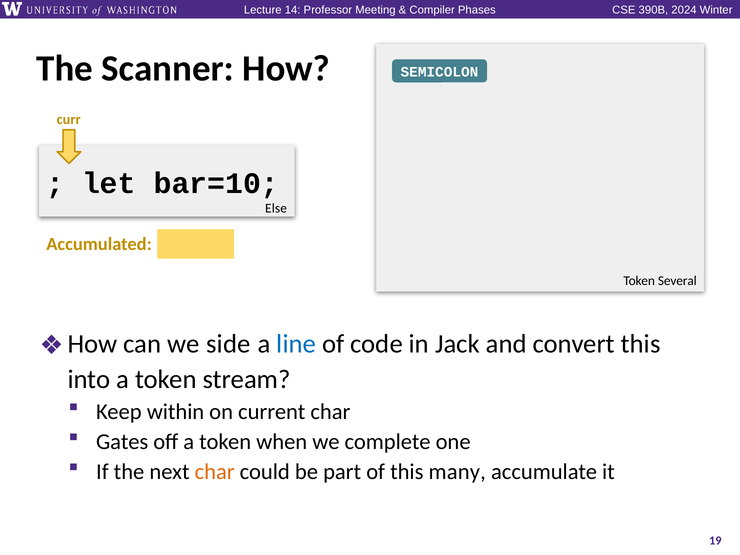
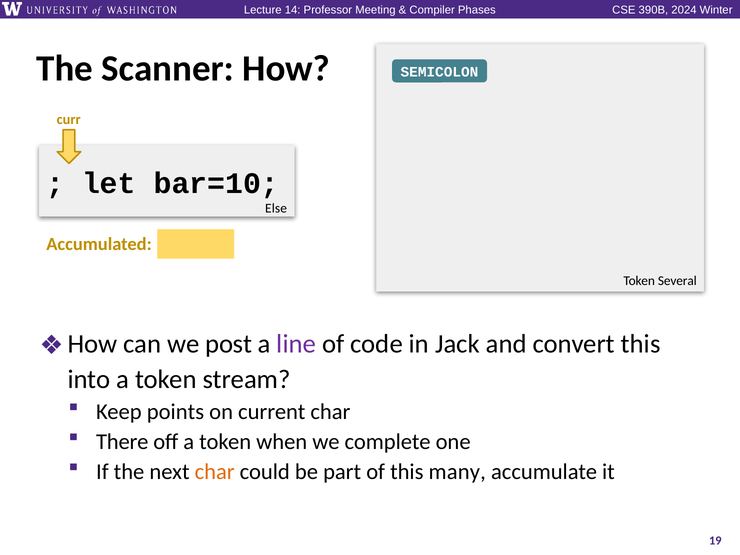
side: side -> post (229, 344)
line colour: blue -> purple (296, 344)
within: within -> points (175, 412)
Gates: Gates -> There (122, 442)
